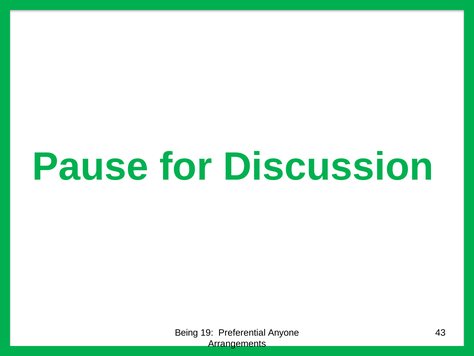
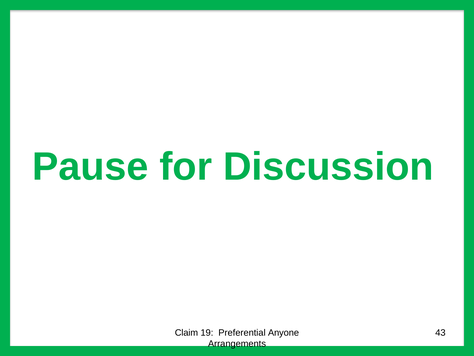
Being: Being -> Claim (186, 332)
